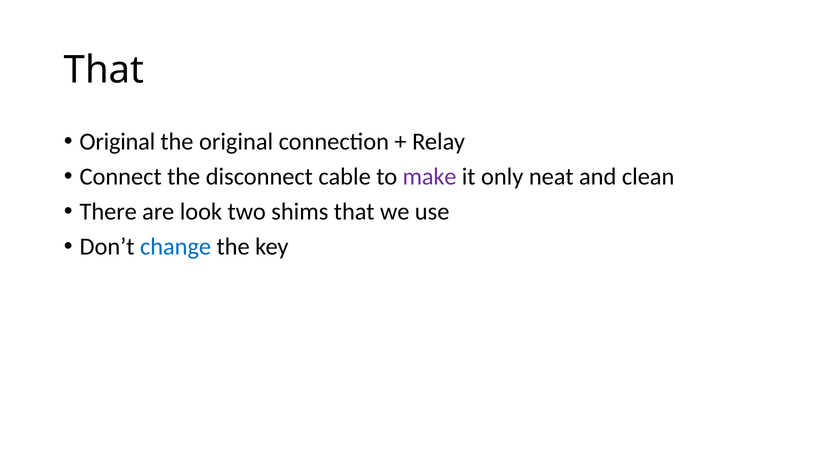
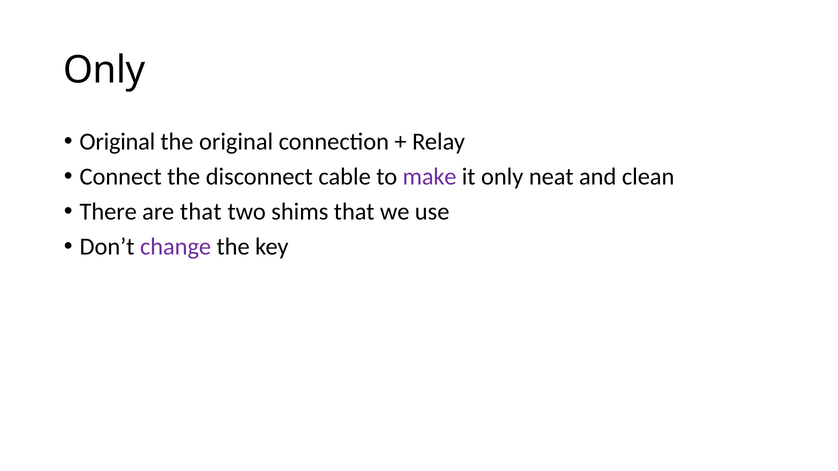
That: That -> Only (104, 70)
are look: look -> that (201, 212)
change colour: blue -> purple (176, 247)
